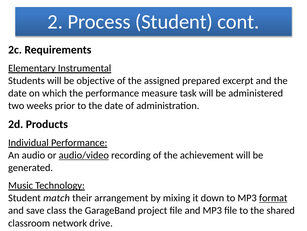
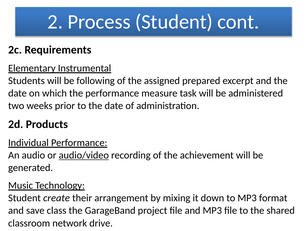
objective: objective -> following (96, 80)
match: match -> create (56, 197)
format underline: present -> none (273, 197)
